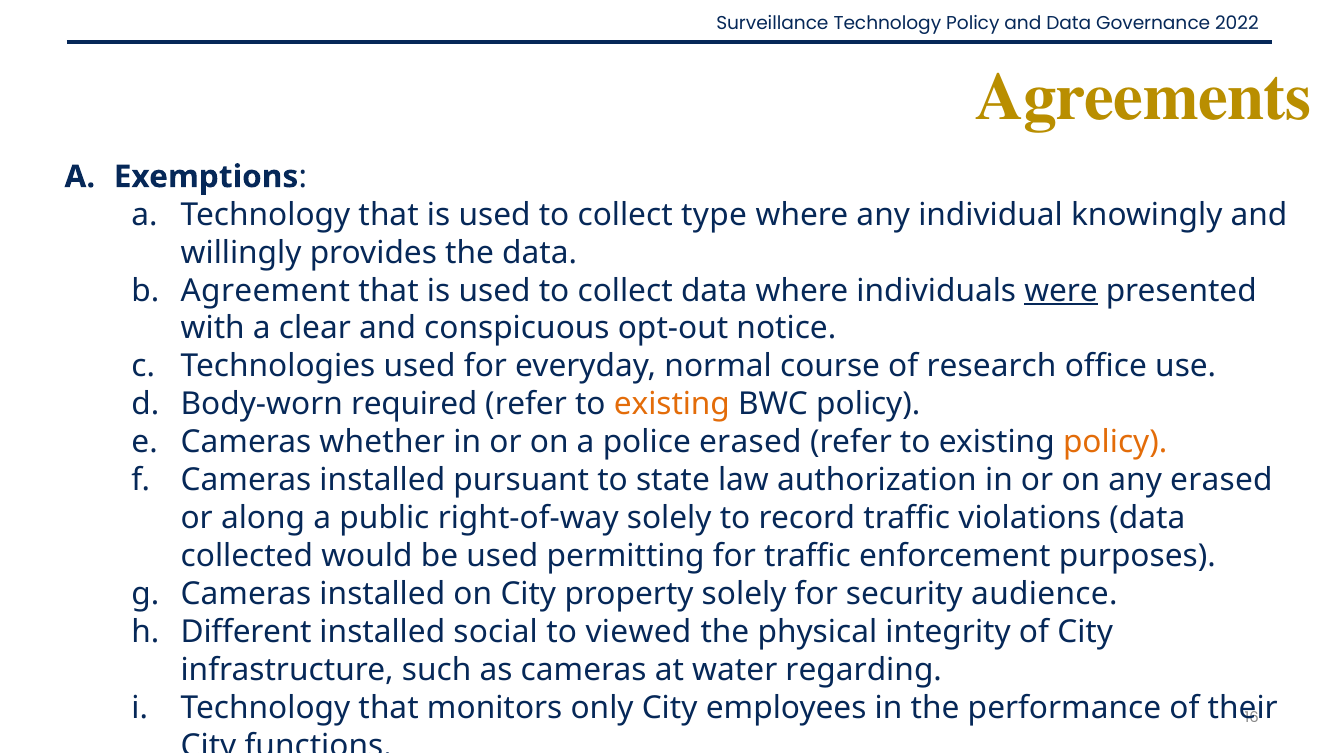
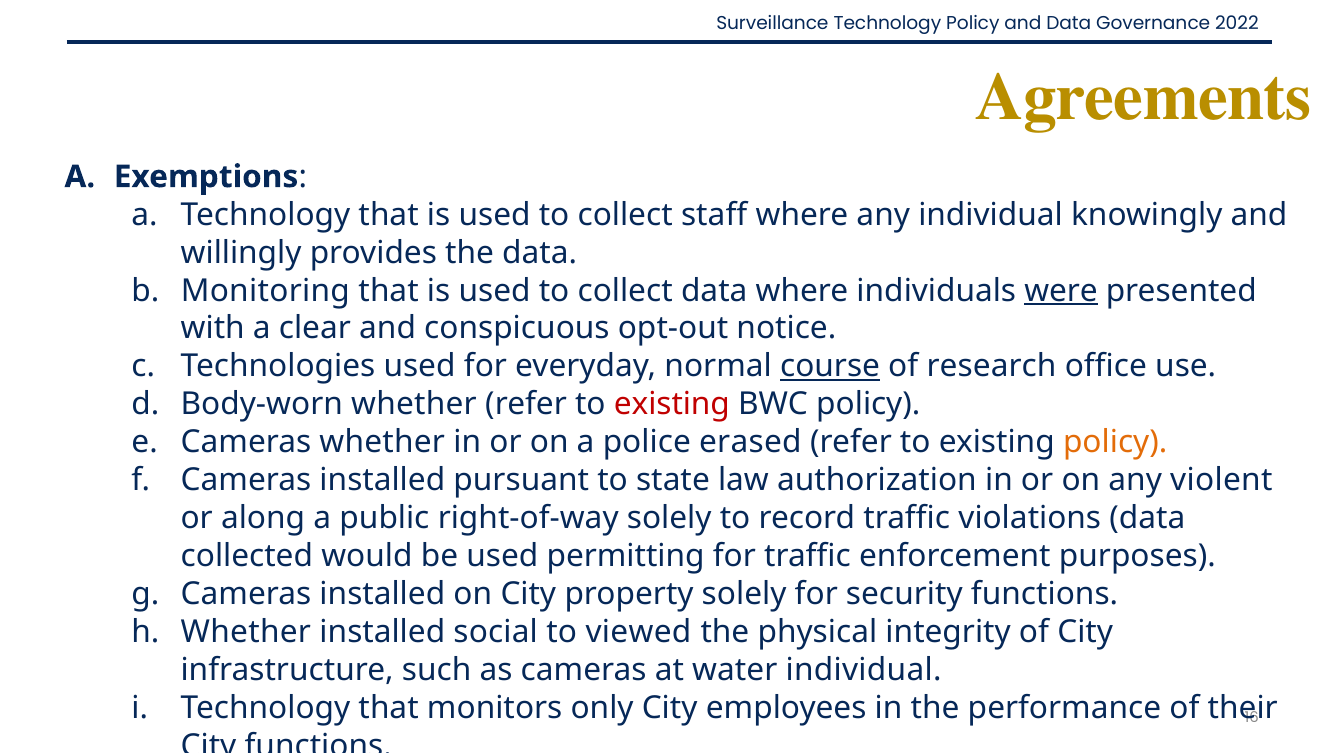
type: type -> staff (714, 215)
Agreement: Agreement -> Monitoring (265, 291)
course underline: none -> present (830, 367)
Body-worn required: required -> whether (414, 405)
existing colour: orange -> red (672, 405)
any erased: erased -> violent (1221, 480)
security audience: audience -> functions (1045, 594)
Different: Different -> Whether (246, 632)
water regarding: regarding -> individual (864, 670)
